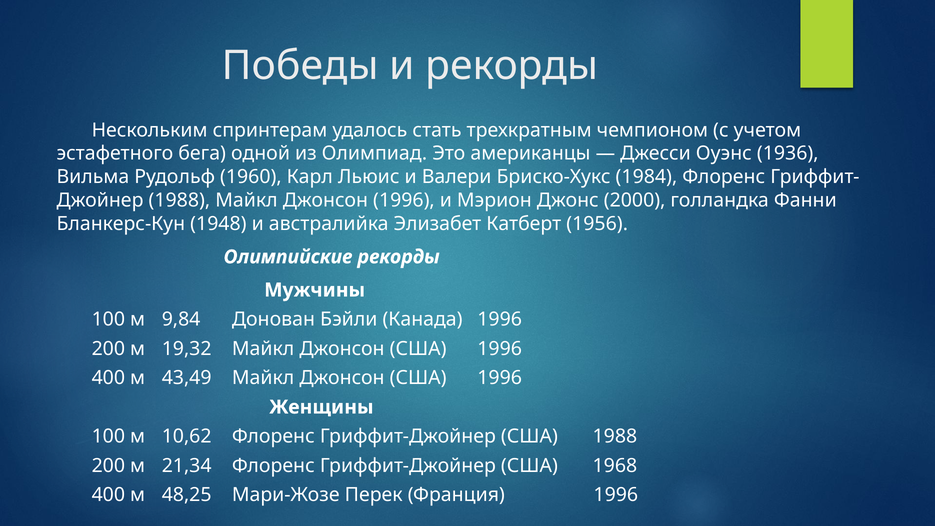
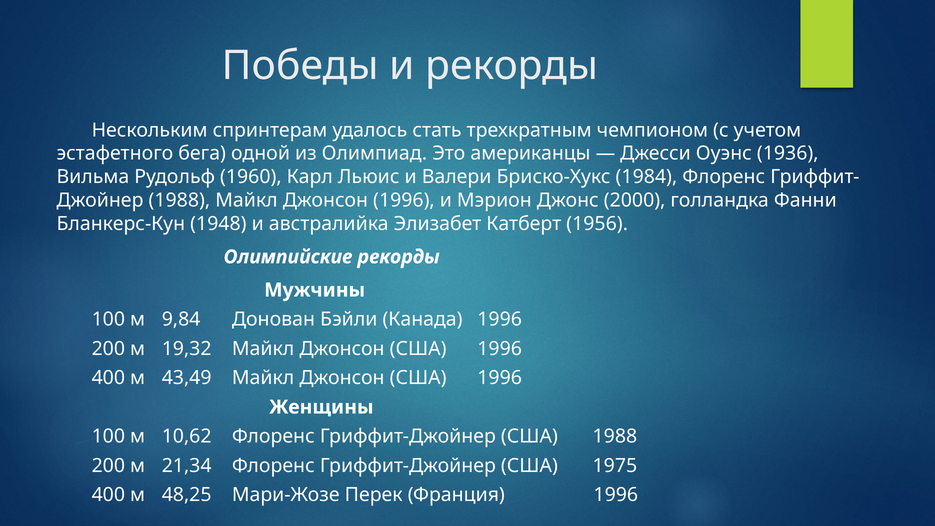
1968: 1968 -> 1975 (615, 466)
